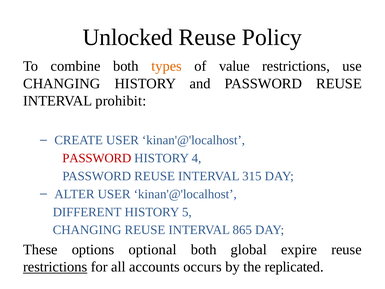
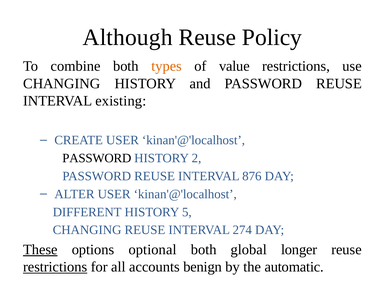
Unlocked: Unlocked -> Although (128, 37)
prohibit: prohibit -> existing (121, 101)
PASSWORD colour: red -> black (97, 158)
4: 4 -> 2 (196, 158)
315: 315 -> 876 (252, 176)
865: 865 -> 274 (242, 230)
These underline: none -> present (40, 249)
expire: expire -> longer (299, 249)
occurs: occurs -> benign (203, 267)
replicated: replicated -> automatic (294, 267)
